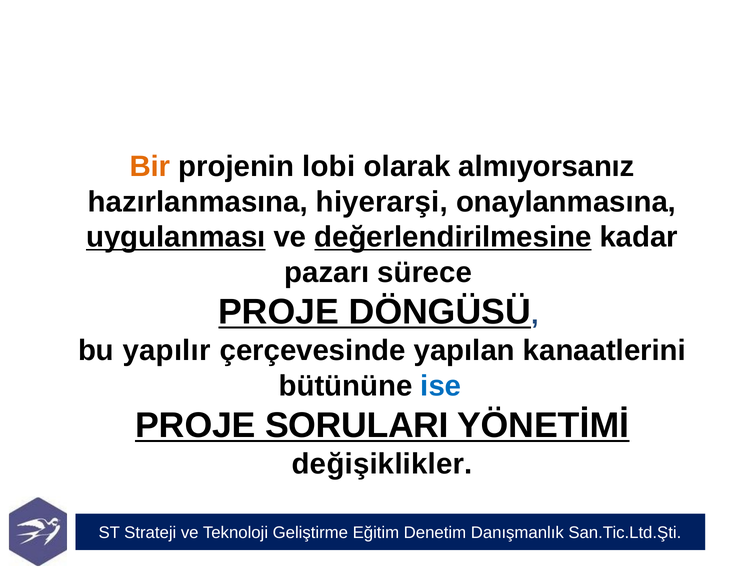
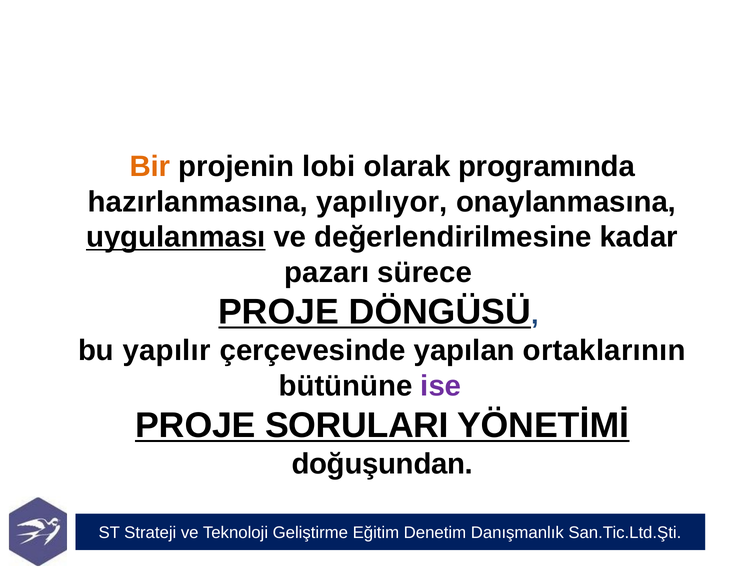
almıyorsanız: almıyorsanız -> programında (547, 167)
hiyerarşi: hiyerarşi -> yapılıyor (382, 202)
değerlendirilmesine underline: present -> none (453, 237)
kanaatlerini: kanaatlerini -> ortaklarının (604, 351)
ise colour: blue -> purple (441, 386)
değişiklikler: değişiklikler -> doğuşundan (382, 464)
